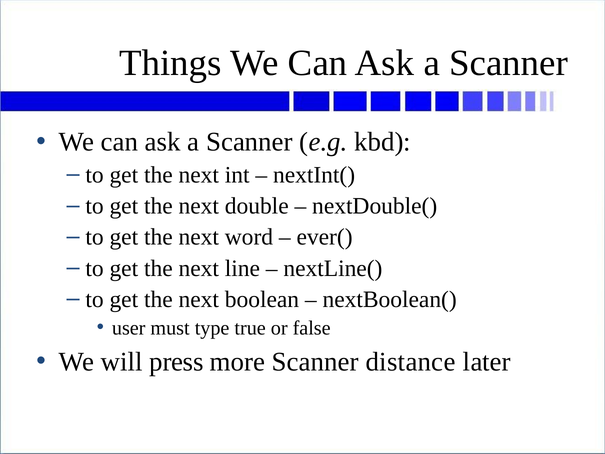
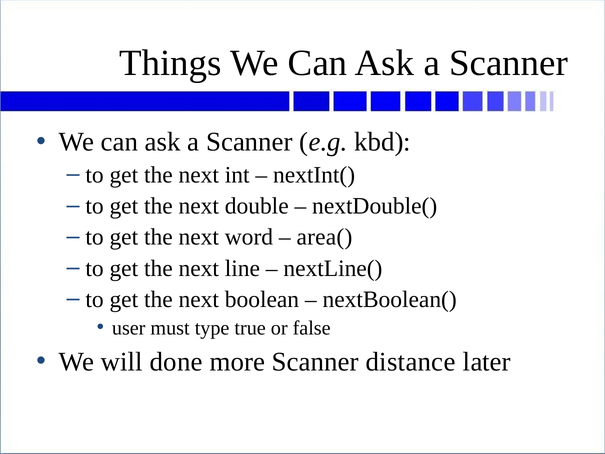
ever(: ever( -> area( (324, 237)
press: press -> done (176, 362)
